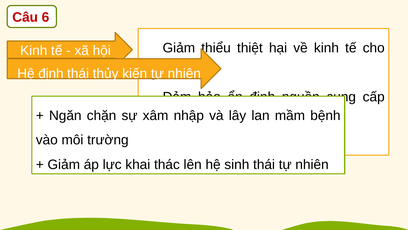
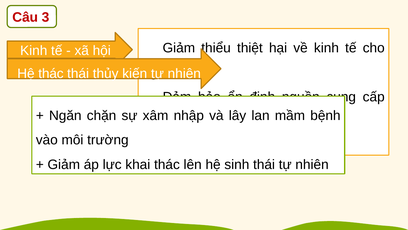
6: 6 -> 3 (46, 17)
Hệ định: định -> thác (51, 74)
